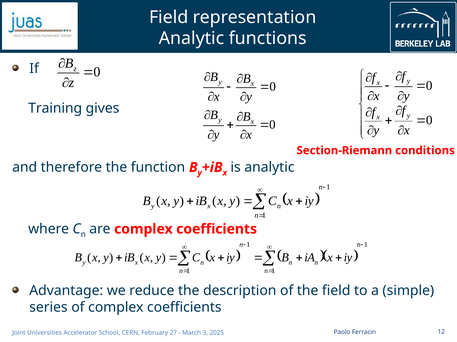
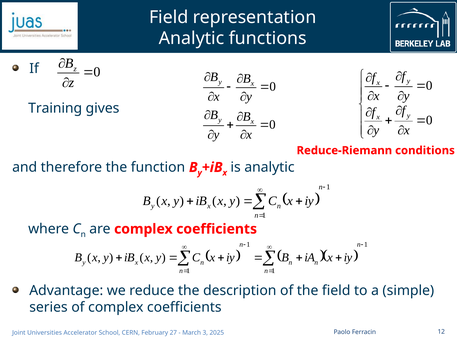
Section-Riemann: Section-Riemann -> Reduce-Riemann (344, 151)
